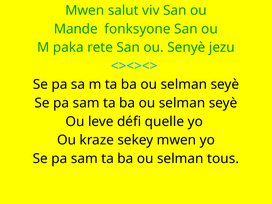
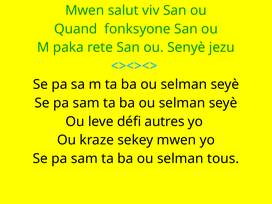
Mande: Mande -> Quand (76, 29)
quelle: quelle -> autres (165, 122)
